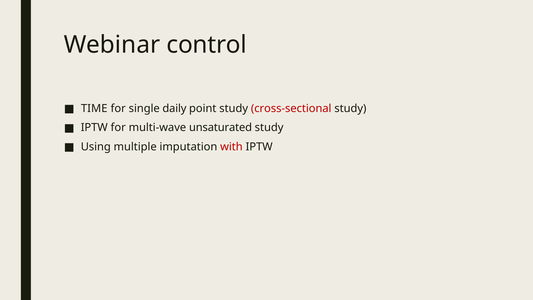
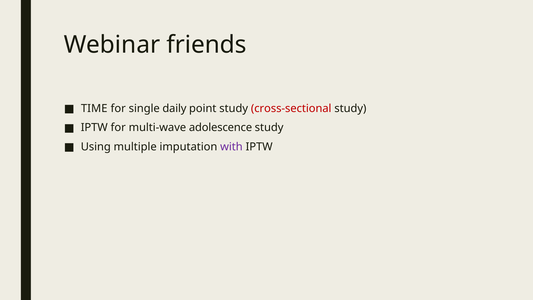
control: control -> friends (207, 45)
unsaturated: unsaturated -> adolescence (221, 127)
with colour: red -> purple (231, 147)
